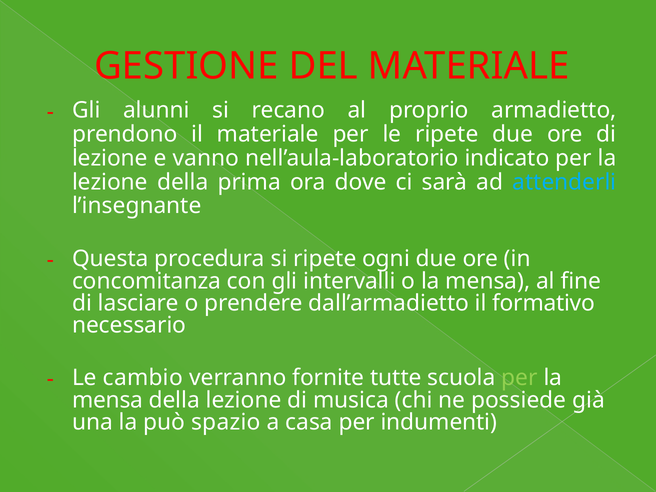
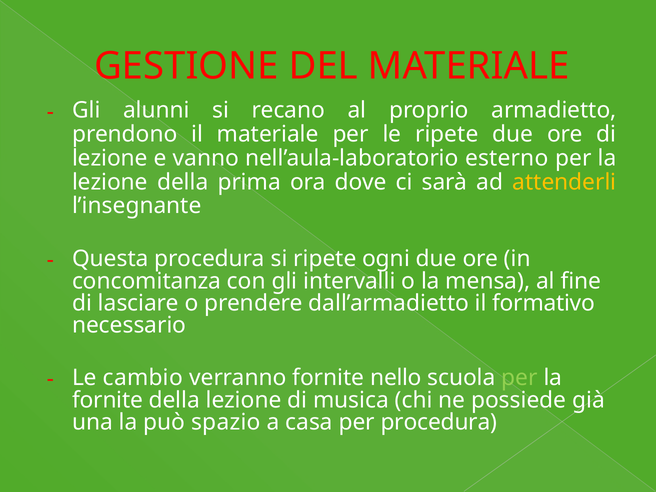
indicato: indicato -> esterno (507, 158)
attenderli colour: light blue -> yellow (564, 182)
tutte: tutte -> nello (396, 378)
mensa: mensa -> fornite (108, 400)
per indumenti: indumenti -> procedura (439, 422)
